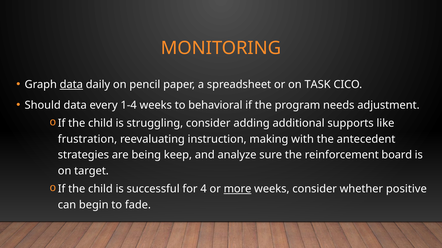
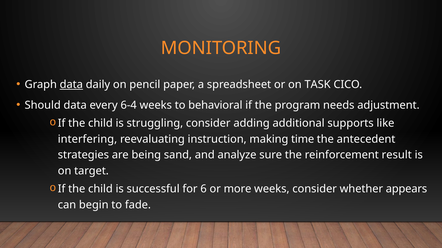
1-4: 1-4 -> 6-4 (129, 105)
frustration: frustration -> interfering (87, 139)
with: with -> time (303, 139)
keep: keep -> sand (178, 155)
board: board -> result (397, 155)
4: 4 -> 6 (204, 189)
more underline: present -> none (238, 189)
positive: positive -> appears (406, 189)
